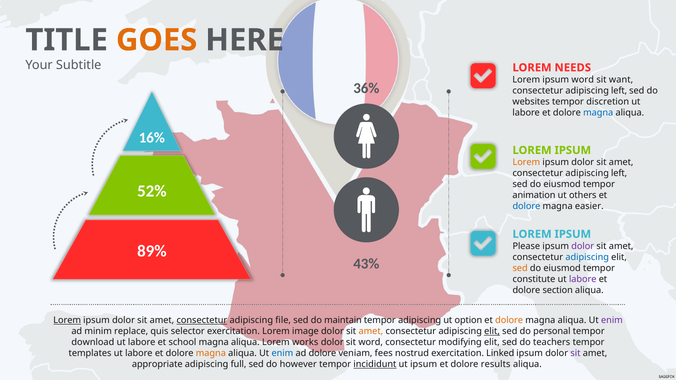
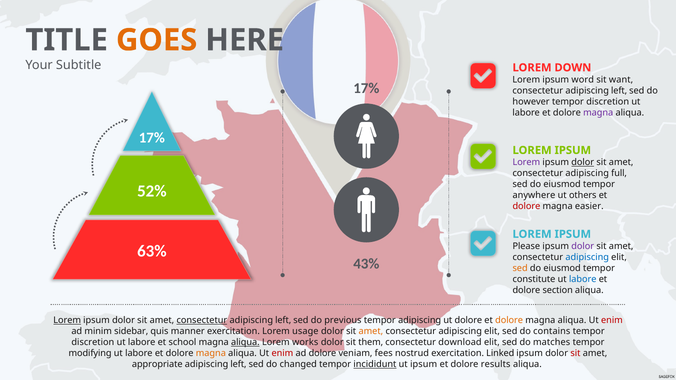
NEEDS: NEEDS -> DOWN (573, 68)
36%: 36% -> 17% (366, 88)
websites: websites -> however (531, 102)
magna colour: blue -> purple (598, 113)
16%: 16% -> 17% (152, 138)
Lorem colour: orange -> purple (526, 162)
dolor underline: none -> present (583, 162)
left: left -> full (619, 173)
animation: animation -> anywhere (534, 195)
dolore colour: blue -> red (526, 206)
89%: 89% -> 63% (152, 251)
labore colour: purple -> blue (583, 279)
file: file -> left (283, 320)
maintain: maintain -> previous (343, 320)
ut option: option -> dolore (468, 320)
enim colour: purple -> red (612, 320)
replace: replace -> sidebar (131, 331)
selector: selector -> manner (188, 331)
image: image -> usage (305, 331)
elit underline: present -> none (492, 331)
personal: personal -> contains (552, 331)
download: download -> discretion (93, 342)
aliqua underline: none -> present (245, 342)
sit word: word -> them (371, 342)
modifying: modifying -> download (460, 342)
teachers: teachers -> matches (552, 342)
templates: templates -> modifying (90, 353)
enim colour: blue -> red (282, 353)
sit colour: purple -> red (575, 353)
full: full -> left (239, 364)
however: however -> changed (298, 364)
